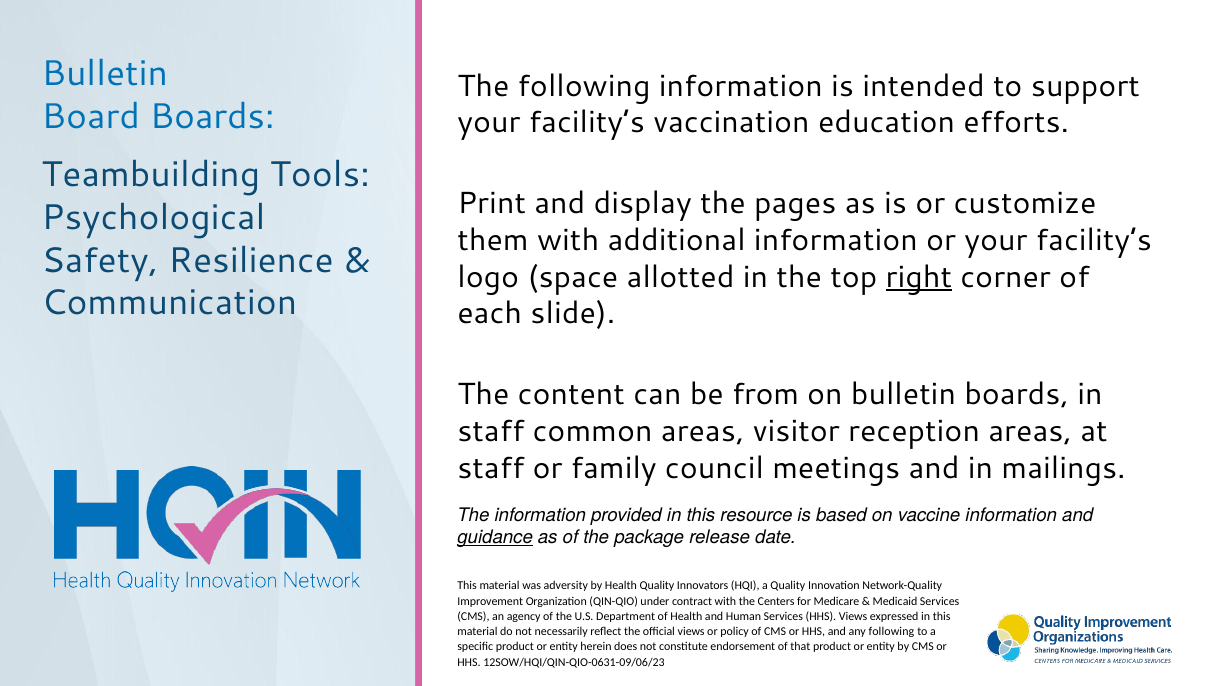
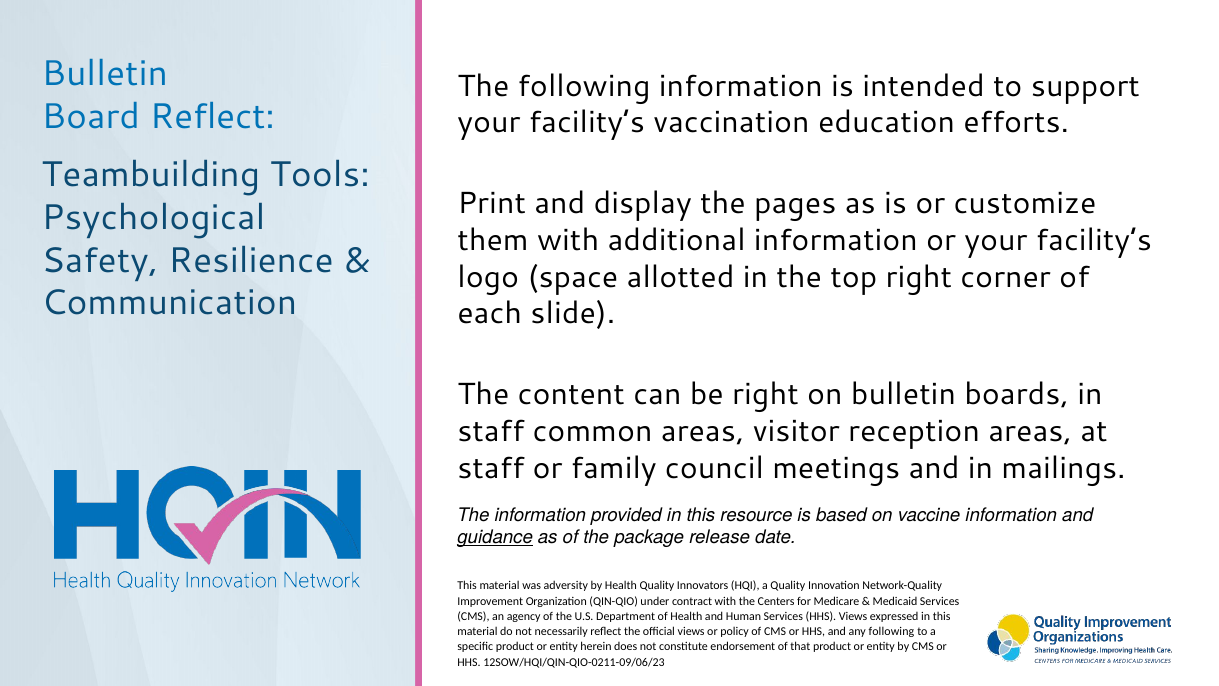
Board Boards: Boards -> Reflect (212, 117)
right underline: present -> none (919, 277)
be from: from -> right (765, 395)
12SOW/HQI/QIN-QIO-0631-09/06/23: 12SOW/HQI/QIN-QIO-0631-09/06/23 -> 12SOW/HQI/QIN-QIO-0211-09/06/23 (574, 662)
